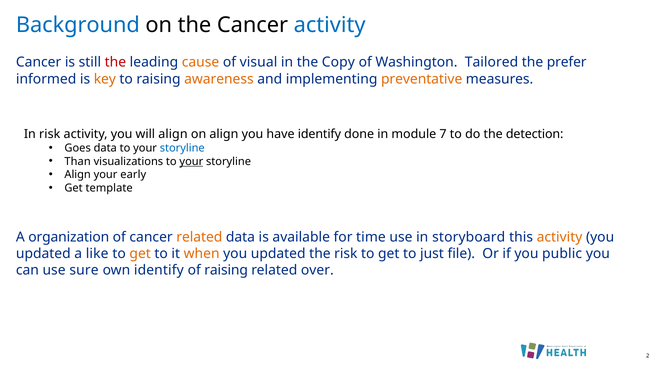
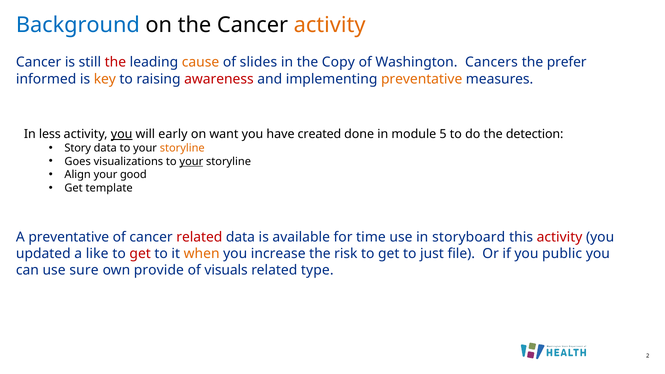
activity colour: blue -> orange (330, 25)
visual: visual -> slides (258, 62)
Tailored: Tailored -> Cancers (491, 62)
awareness colour: orange -> red (219, 79)
In risk: risk -> less (50, 134)
you underline: none -> present (122, 134)
will align: align -> early (173, 134)
on align: align -> want (224, 134)
have identify: identify -> created (319, 134)
7: 7 -> 5 (443, 134)
Goes: Goes -> Story (78, 148)
storyline colour: blue -> orange (182, 148)
Than: Than -> Goes (78, 161)
early: early -> good (133, 175)
A organization: organization -> preventative (69, 237)
related colour: orange -> red (199, 237)
activity colour: orange -> red (560, 237)
get colour: orange -> red (140, 254)
updated: updated -> increase (278, 254)
own identify: identify -> provide (159, 270)
of raising: raising -> visuals (226, 270)
over: over -> type (317, 270)
